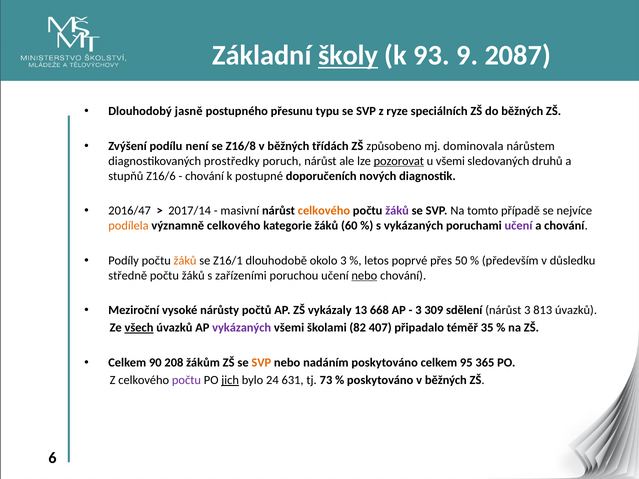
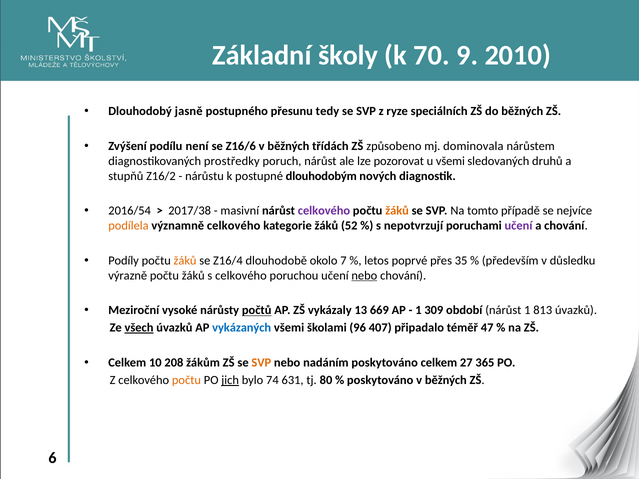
školy underline: present -> none (348, 56)
93: 93 -> 70 (431, 56)
2087: 2087 -> 2010 (518, 56)
typu: typu -> tedy (327, 111)
Z16/8: Z16/8 -> Z16/6 (241, 146)
pozorovat underline: present -> none (399, 161)
Z16/6: Z16/6 -> Z16/2 (161, 176)
chování: chování -> nárůstu (204, 176)
doporučeních: doporučeních -> dlouhodobým (321, 176)
2016/47: 2016/47 -> 2016/54 (130, 211)
2017/14: 2017/14 -> 2017/38 (190, 211)
celkového colour: orange -> purple (324, 211)
žáků colour: purple -> orange (397, 211)
60: 60 -> 52 (349, 226)
s vykázaných: vykázaných -> nepotvrzují (414, 226)
Z16/1: Z16/1 -> Z16/4 (228, 261)
okolo 3: 3 -> 7 (343, 261)
50: 50 -> 35 (461, 261)
středně: středně -> výrazně (128, 276)
s zařízeními: zařízeními -> celkového (241, 276)
počtů underline: none -> present (257, 311)
668: 668 -> 669 (379, 311)
3: 3 -> 1 (418, 311)
sdělení: sdělení -> období (464, 311)
nárůst 3: 3 -> 1 (527, 311)
vykázaných colour: purple -> blue (242, 328)
82: 82 -> 96 (358, 328)
35: 35 -> 47 (487, 328)
90: 90 -> 10 (155, 363)
95: 95 -> 27 (466, 363)
počtu colour: purple -> orange (186, 380)
24: 24 -> 74 (272, 380)
73: 73 -> 80 (326, 380)
